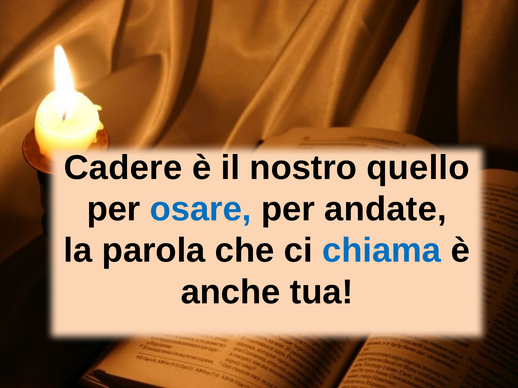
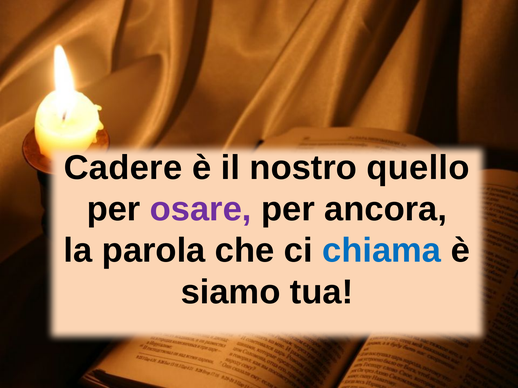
osare colour: blue -> purple (201, 209)
andate: andate -> ancora (386, 209)
anche: anche -> siamo (231, 292)
